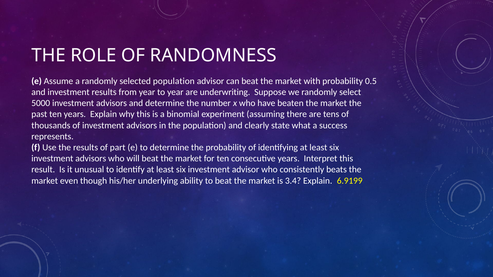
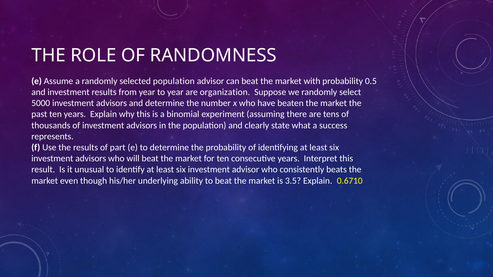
underwriting: underwriting -> organization (225, 92)
3.4: 3.4 -> 3.5 (293, 181)
6.9199: 6.9199 -> 0.6710 (350, 181)
